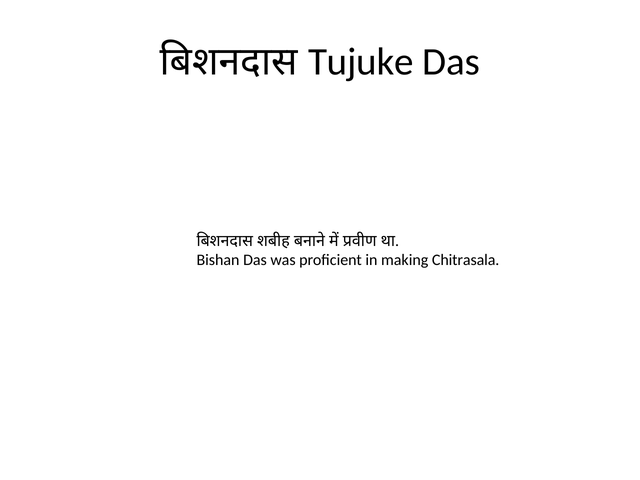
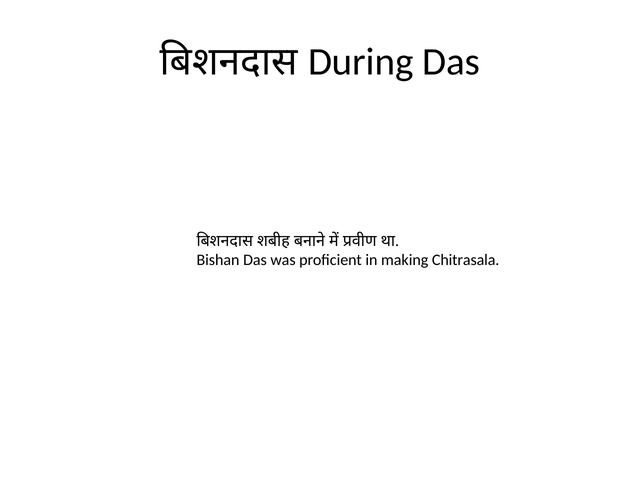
Tujuke: Tujuke -> During (361, 62)
